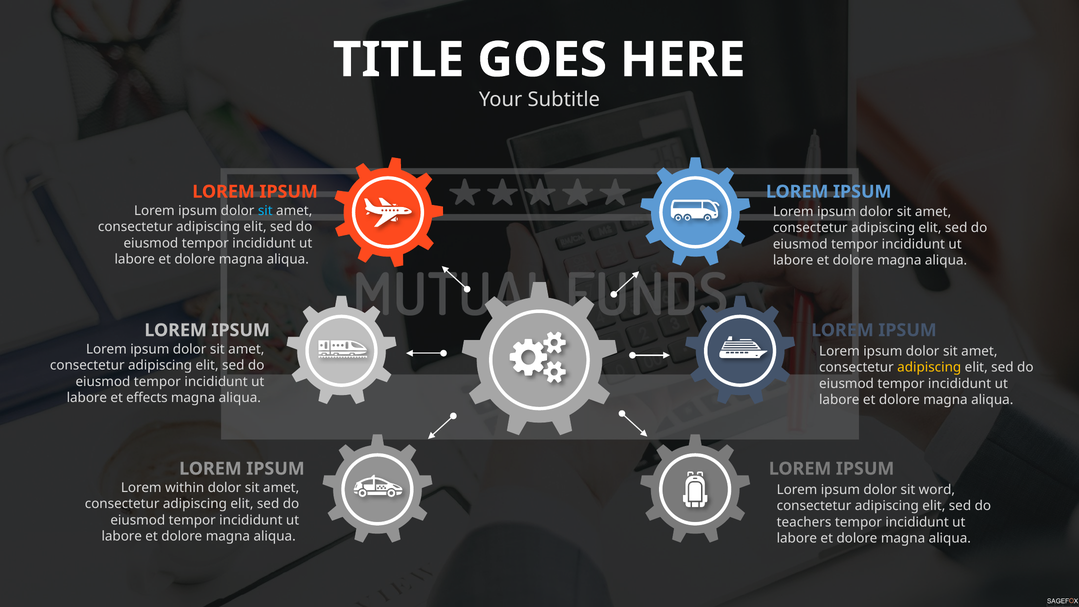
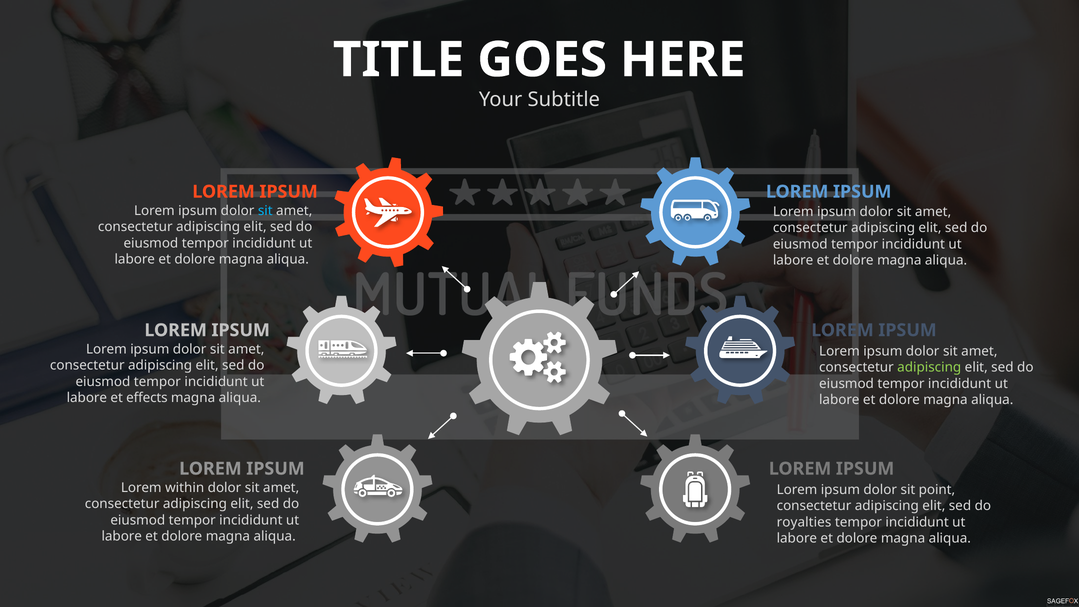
adipiscing colour: yellow -> light green (929, 367)
word: word -> point (937, 490)
teachers: teachers -> royalties (804, 522)
